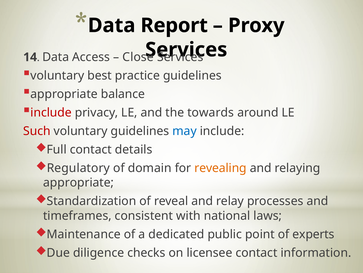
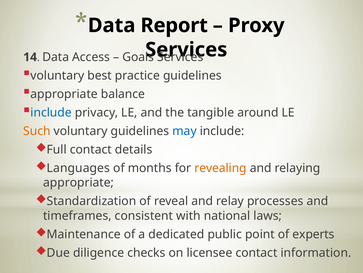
Close: Close -> Goals (138, 57)
include colour: red -> blue (51, 112)
towards: towards -> tangible (211, 112)
Such colour: red -> orange (37, 131)
Regulatory: Regulatory -> Languages (78, 168)
domain: domain -> months (150, 168)
